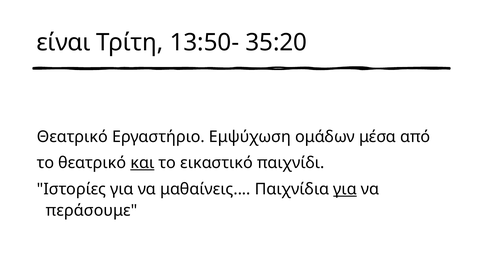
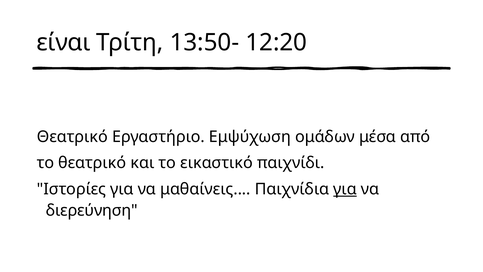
35:20: 35:20 -> 12:20 (276, 42)
και underline: present -> none (142, 163)
περάσουμε: περάσουμε -> διερεύνηση (92, 210)
